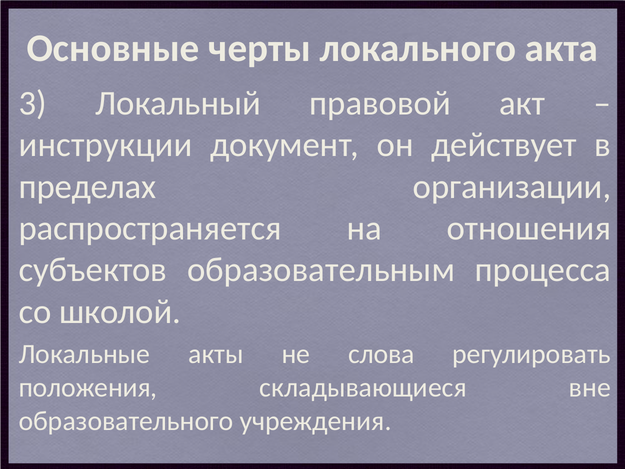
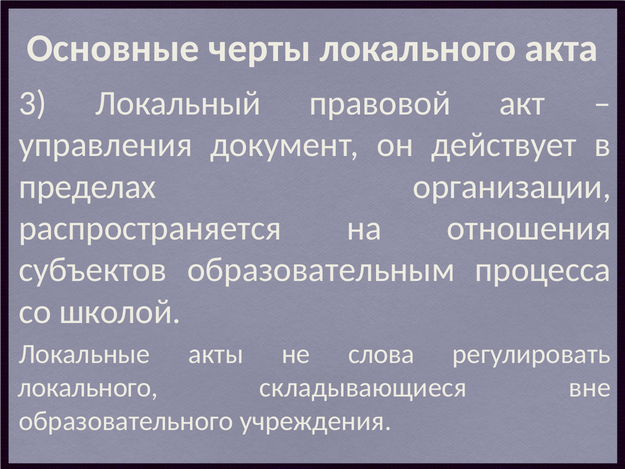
инструкции: инструкции -> управления (106, 145)
положения: положения -> локального (88, 387)
